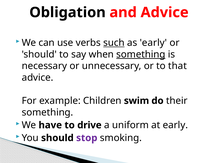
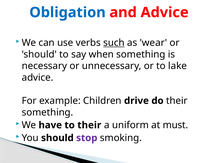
Obligation colour: black -> blue (68, 12)
as early: early -> wear (153, 43)
something underline: present -> none (141, 55)
that: that -> lake (178, 66)
swim: swim -> drive (136, 101)
to drive: drive -> their (89, 125)
at early: early -> must (175, 125)
